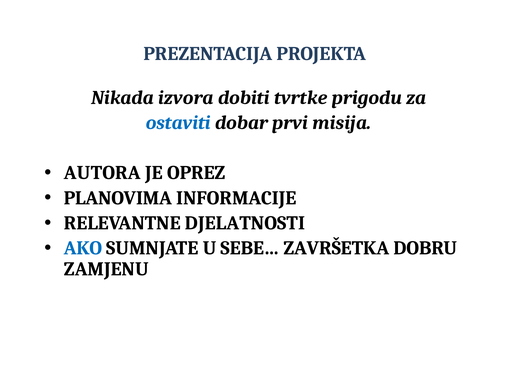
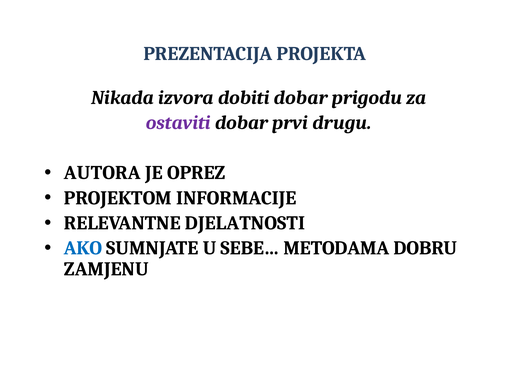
dobiti tvrtke: tvrtke -> dobar (301, 98)
ostaviti colour: blue -> purple (178, 123)
misija: misija -> drugu (342, 123)
PLANOVIMA: PLANOVIMA -> PROJEKTOM (118, 198)
ZAVRŠETKA: ZAVRŠETKA -> METODAMA (336, 248)
